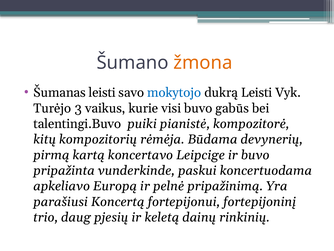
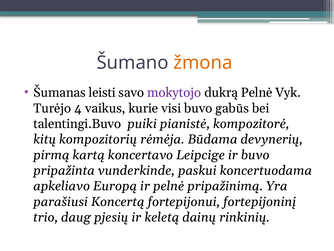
mokytojo colour: blue -> purple (174, 92)
dukrą Leisti: Leisti -> Pelnė (257, 92)
3: 3 -> 4 (78, 108)
